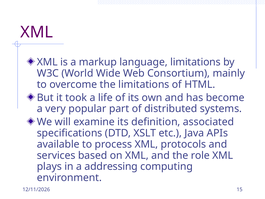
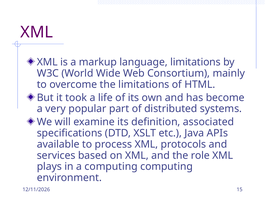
a addressing: addressing -> computing (111, 166)
